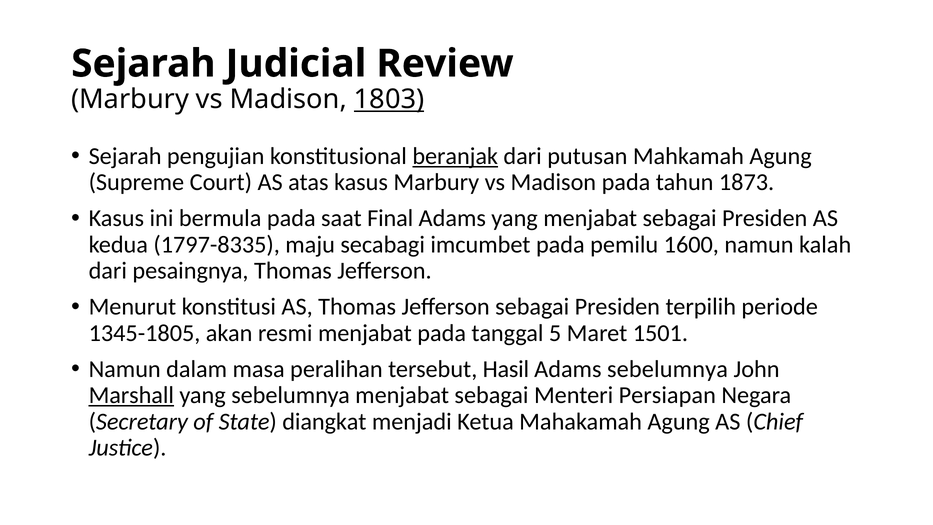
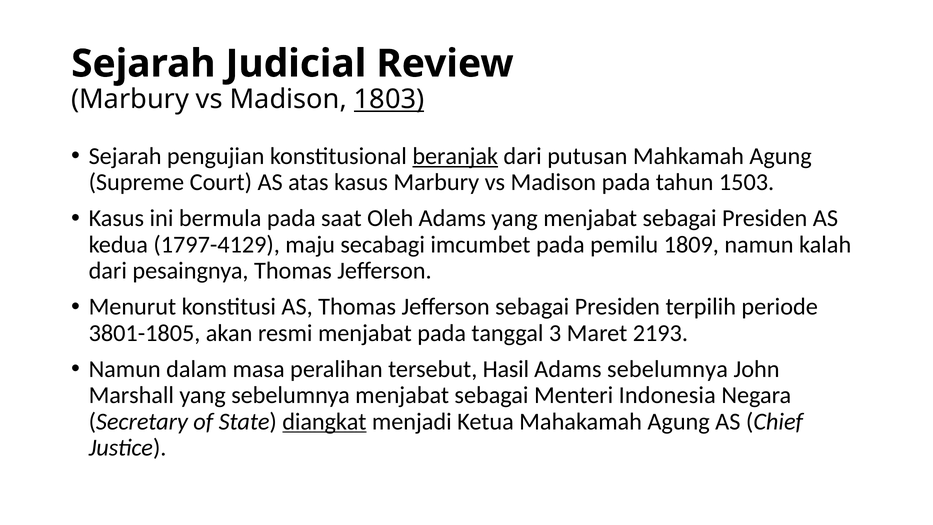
1873: 1873 -> 1503 (747, 182)
Final: Final -> Oleh (390, 218)
1797-8335: 1797-8335 -> 1797-4129 (217, 245)
1600: 1600 -> 1809 (691, 245)
1345-1805: 1345-1805 -> 3801-1805 (145, 333)
5: 5 -> 3 (555, 333)
1501: 1501 -> 2193 (660, 333)
Marshall underline: present -> none (131, 395)
Persiapan: Persiapan -> Indonesia (667, 395)
diangkat underline: none -> present (324, 421)
